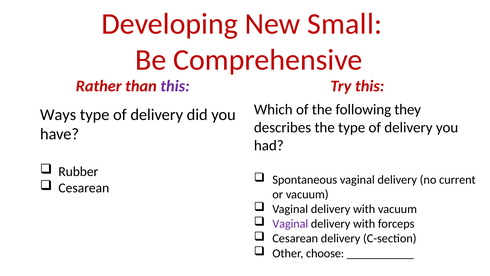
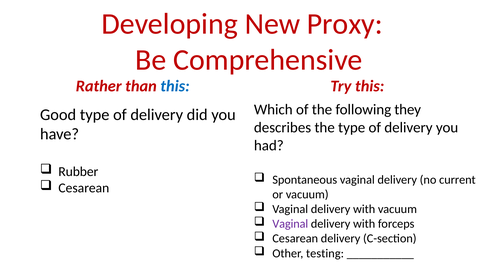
Small: Small -> Proxy (345, 24)
this colour: purple -> blue (175, 86)
Ways: Ways -> Good (58, 114)
choose: choose -> testing (325, 253)
